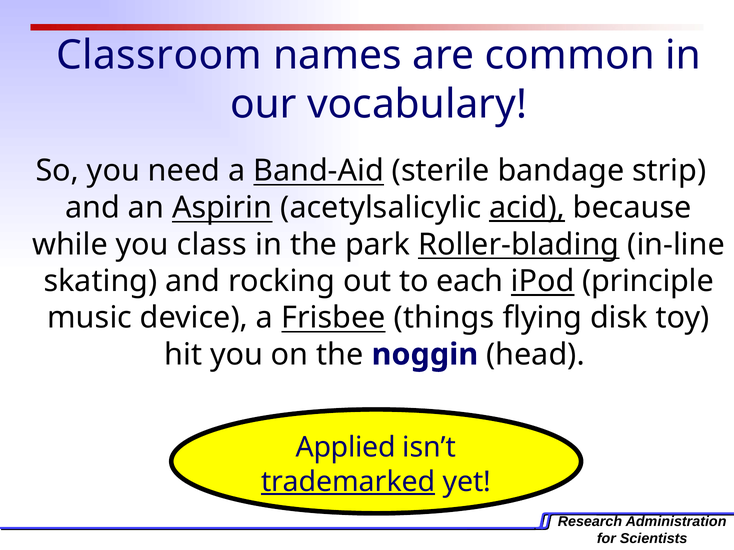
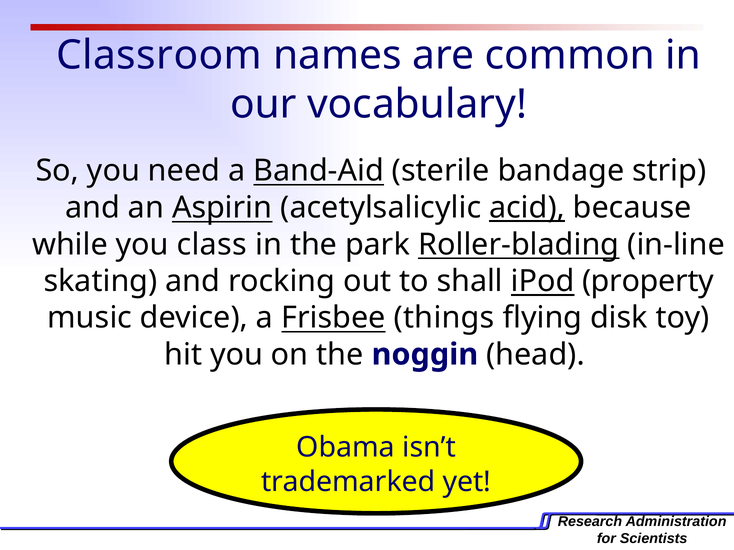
each: each -> shall (470, 281)
principle: principle -> property (648, 281)
Applied: Applied -> Obama (346, 448)
trademarked underline: present -> none (348, 482)
